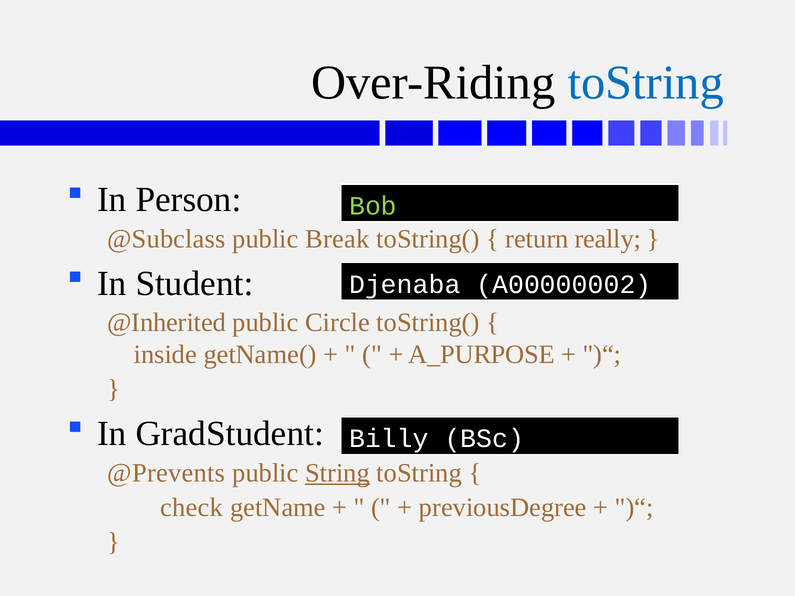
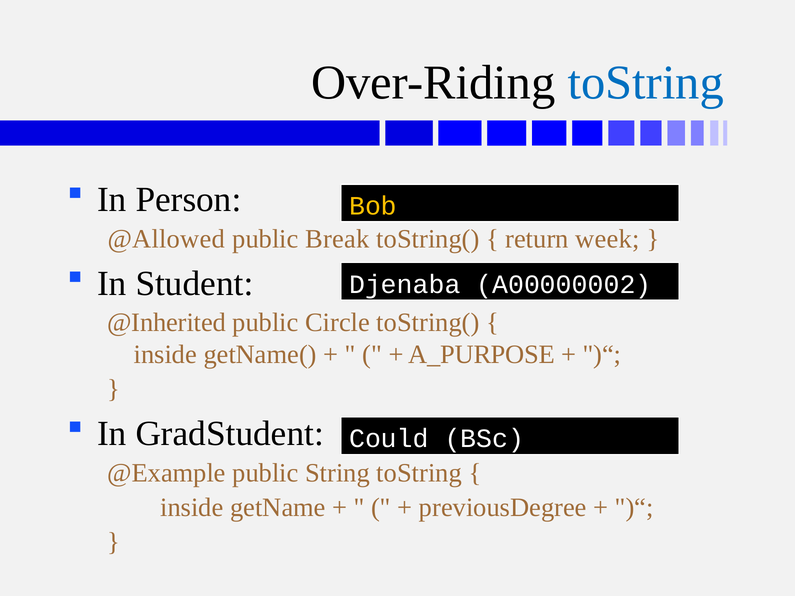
Bob colour: light green -> yellow (373, 206)
@Subclass: @Subclass -> @Allowed (166, 239)
really: really -> week (608, 239)
Billy: Billy -> Could (389, 439)
@Prevents: @Prevents -> @Example (166, 473)
String underline: present -> none (338, 473)
check: check -> inside (192, 508)
